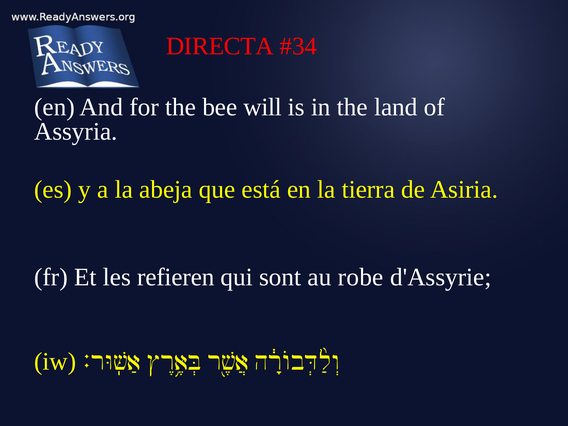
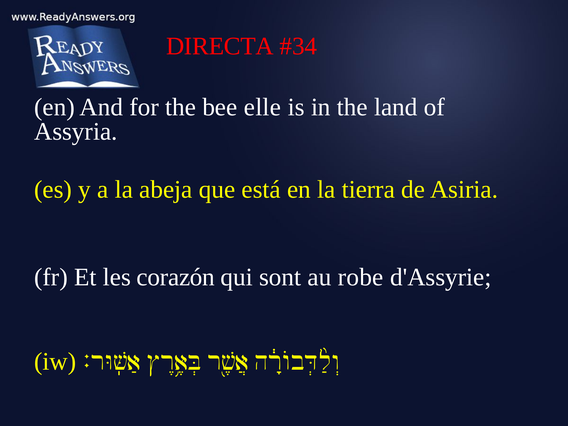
will: will -> elle (262, 107)
refieren: refieren -> corazón (176, 277)
